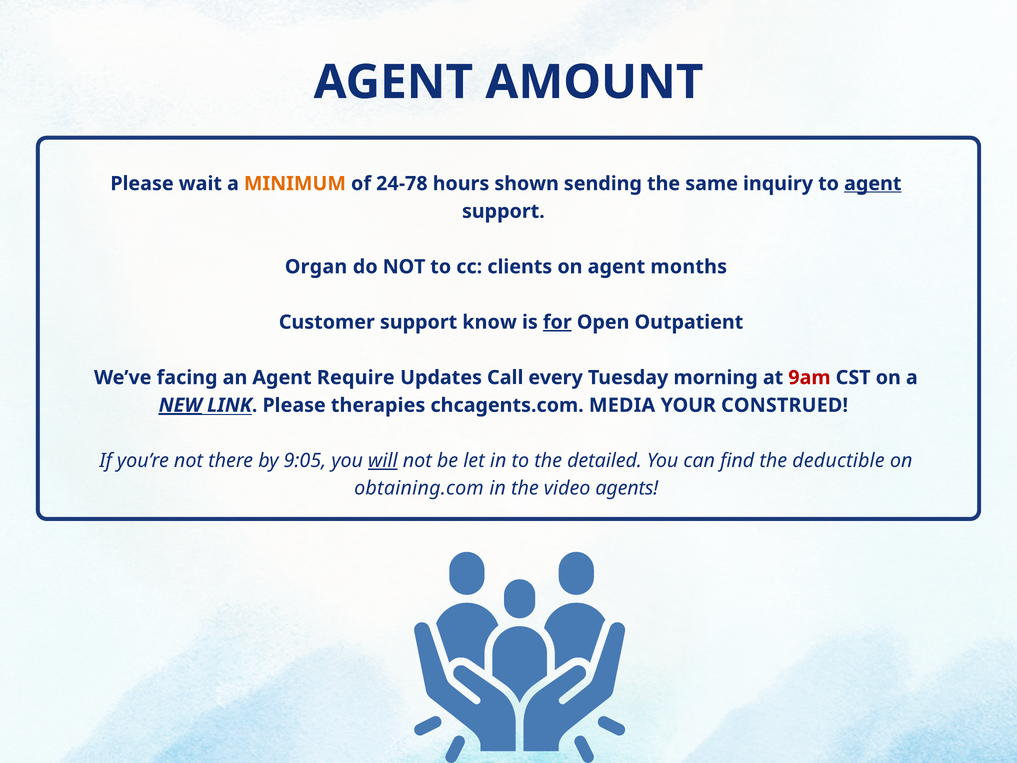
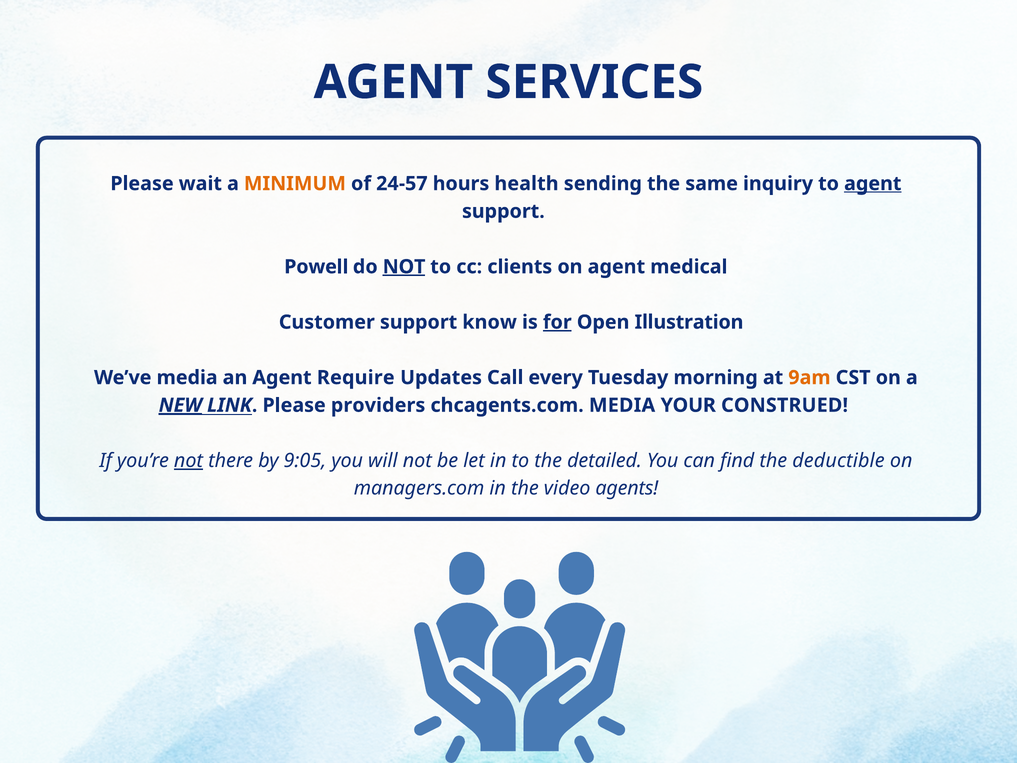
AMOUNT: AMOUNT -> SERVICES (594, 82)
24-78: 24-78 -> 24-57 (402, 184)
shown: shown -> health (526, 184)
Organ: Organ -> Powell (316, 267)
NOT underline: none -> present (404, 267)
months: months -> medical (689, 267)
Outpatient: Outpatient -> Illustration (689, 322)
We’ve facing: facing -> media (187, 377)
9am colour: red -> orange (809, 377)
therapies: therapies -> providers (378, 405)
not underline: none -> present (189, 461)
will underline: present -> none (383, 461)
obtaining.com: obtaining.com -> managers.com (419, 488)
